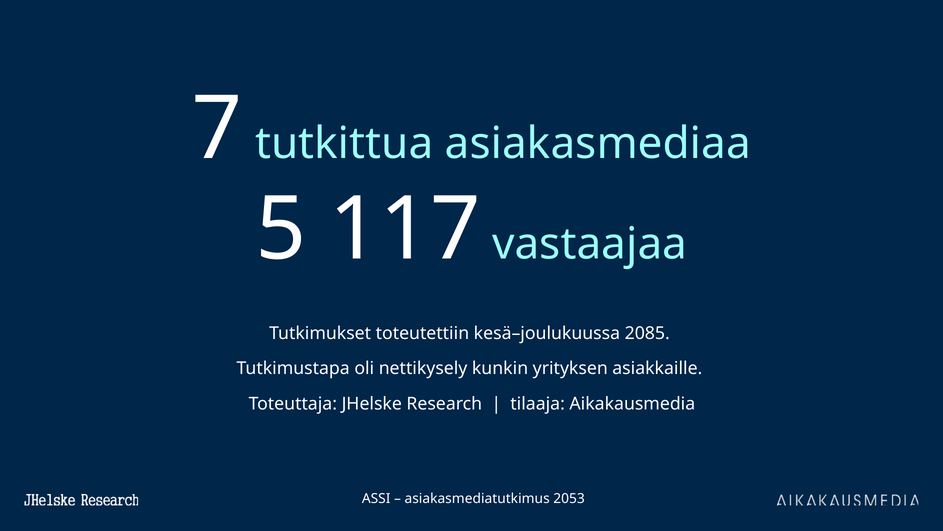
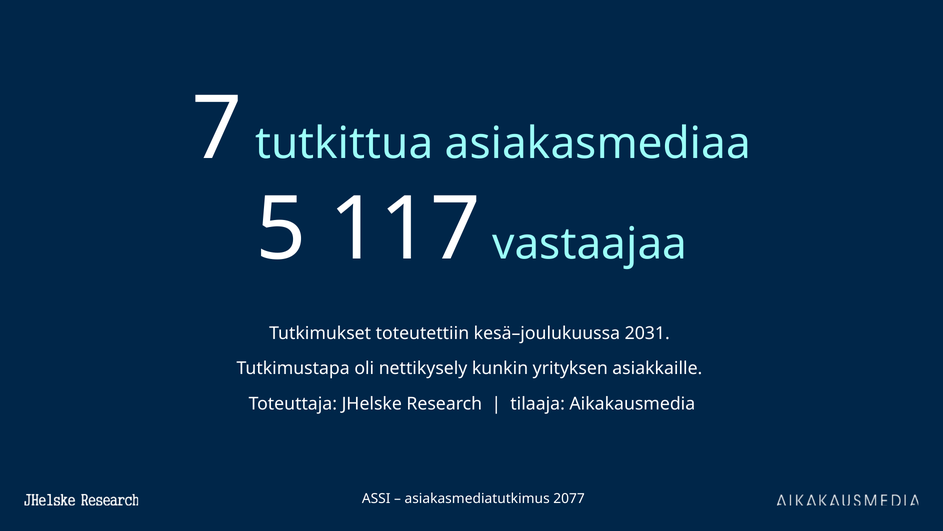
2085: 2085 -> 2031 (647, 333)
2053: 2053 -> 2077 (569, 498)
